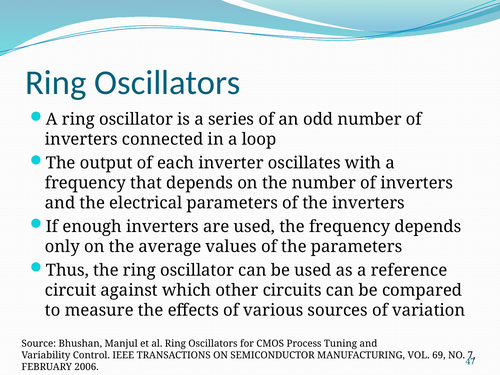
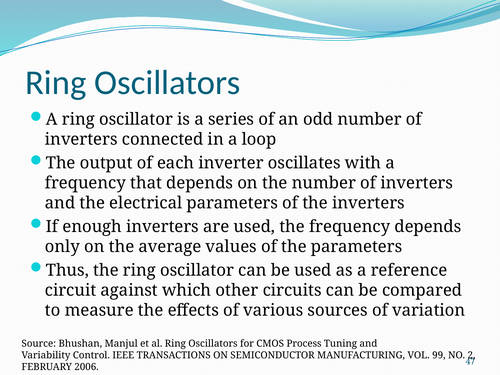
69: 69 -> 99 (439, 355)
7: 7 -> 2 (471, 355)
